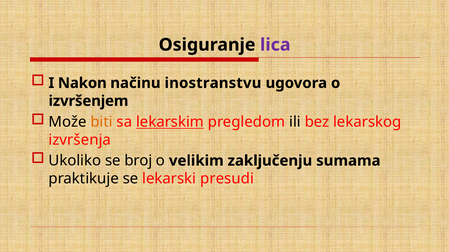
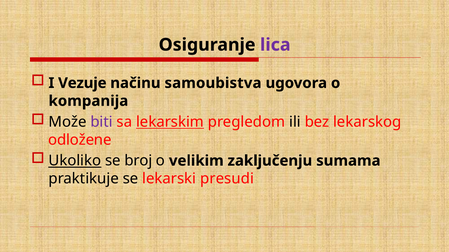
Nakon: Nakon -> Vezuje (82, 83)
inostranstvu: inostranstvu -> samoubistva (213, 83)
izvršenjem: izvršenjem -> kompanija (88, 101)
biti colour: orange -> purple (102, 122)
izvršenja: izvršenja -> odložene (80, 140)
Ukoliko underline: none -> present (75, 161)
